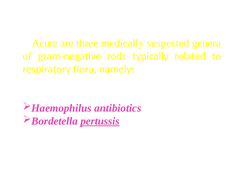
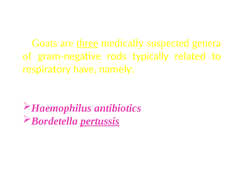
Acute: Acute -> Goats (45, 43)
three underline: none -> present (87, 43)
flora: flora -> have (85, 69)
